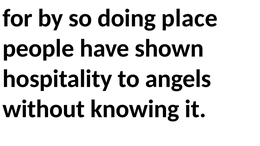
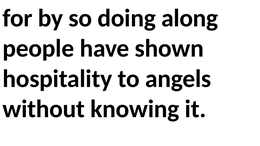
place: place -> along (190, 18)
